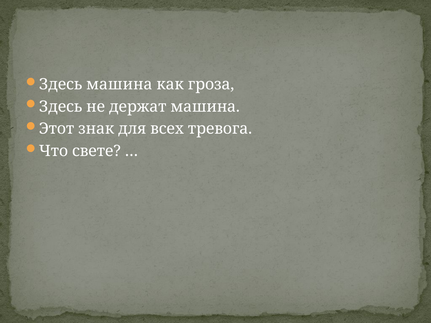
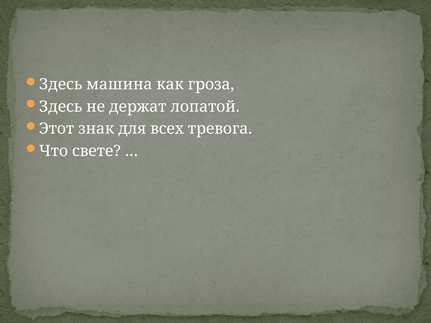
держат машина: машина -> лопатой (205, 107)
